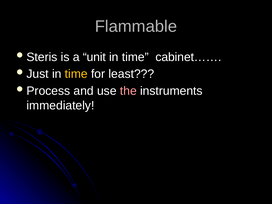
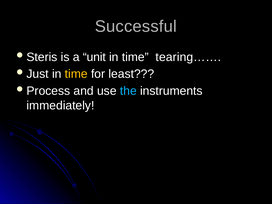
Flammable: Flammable -> Successful (136, 26)
cabinet……: cabinet…… -> tearing…… (188, 57)
the colour: pink -> light blue (128, 91)
